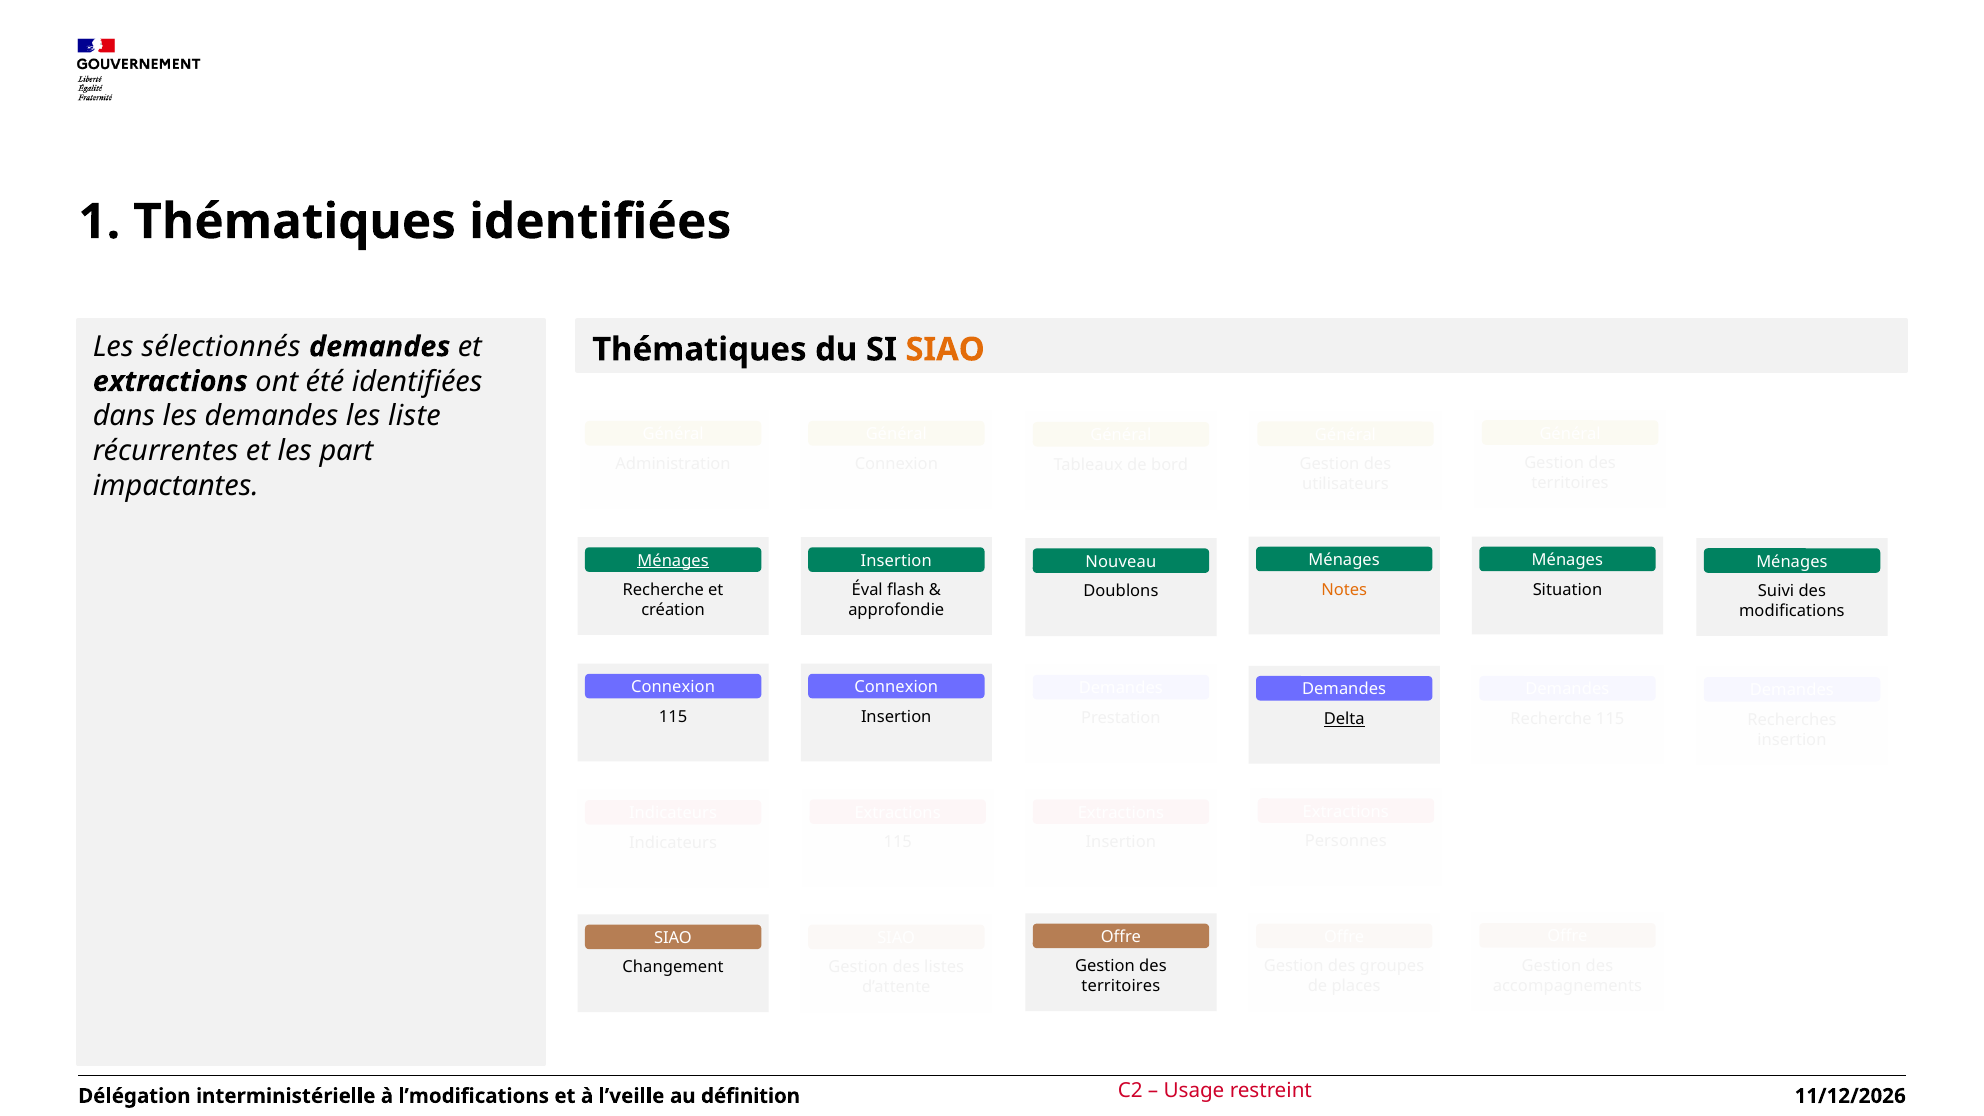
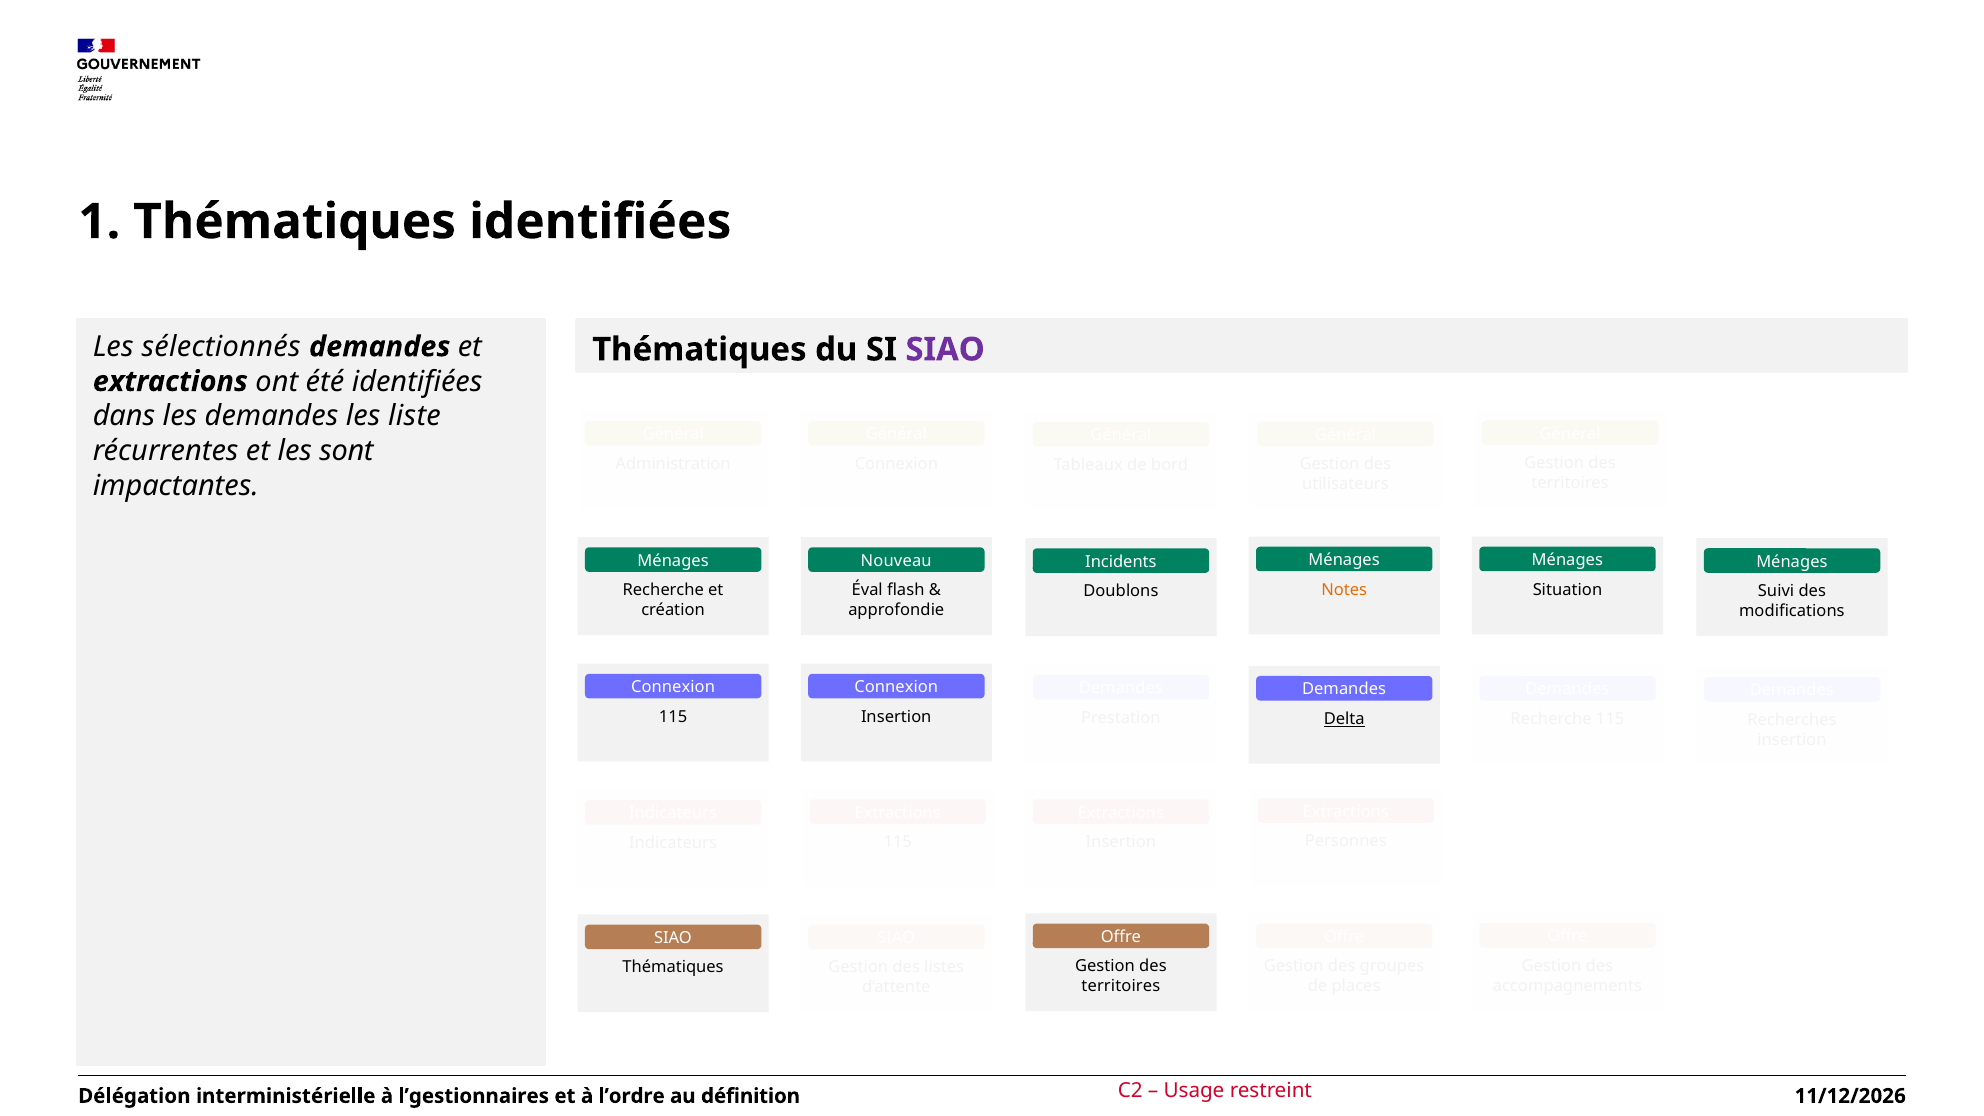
SIAO colour: orange -> purple (945, 350)
part: part -> sont (346, 451)
Ménages underline: present -> none (673, 561)
Insertion: Insertion -> Nouveau (896, 561)
Nouveau: Nouveau -> Incidents (1121, 562)
Changement: Changement -> Thématiques (673, 967)
l’modifications: l’modifications -> l’gestionnaires (474, 1096)
l’veille: l’veille -> l’ordre (632, 1096)
